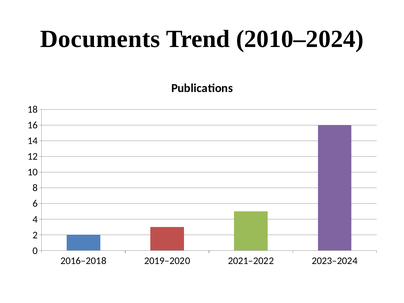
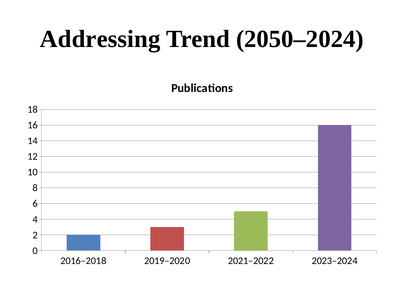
Documents: Documents -> Addressing (100, 39)
2010–2024: 2010–2024 -> 2050–2024 (300, 39)
